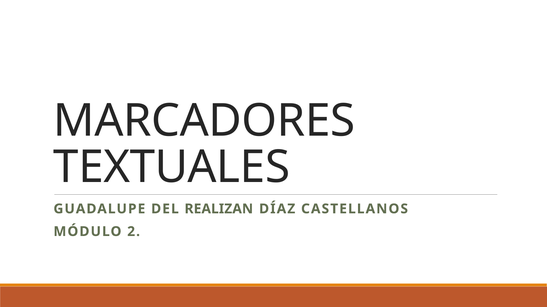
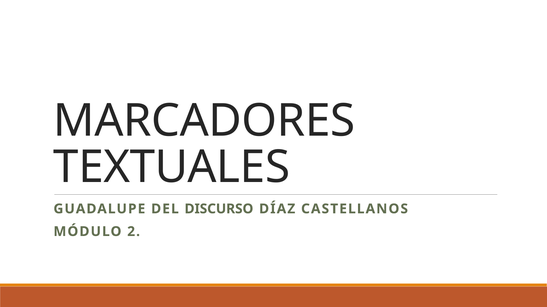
REALIZAN: REALIZAN -> DISCURSO (219, 209)
